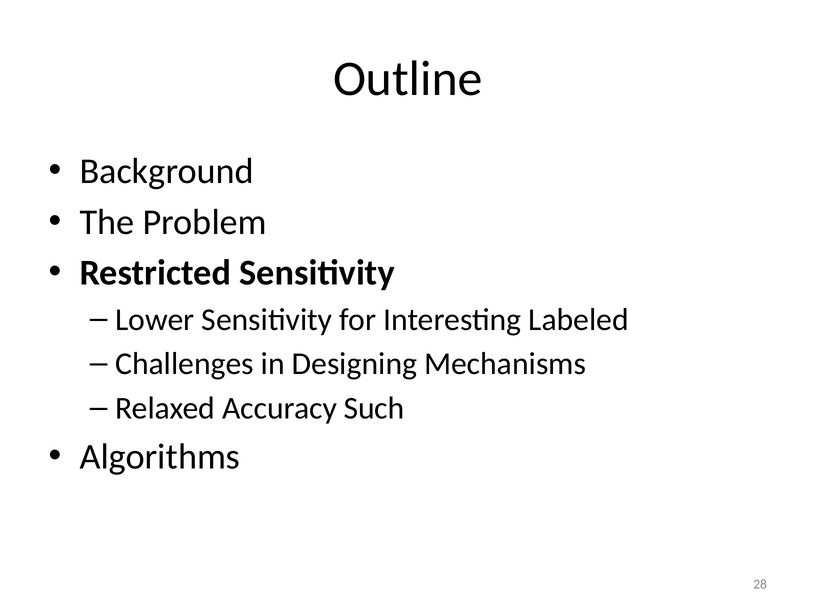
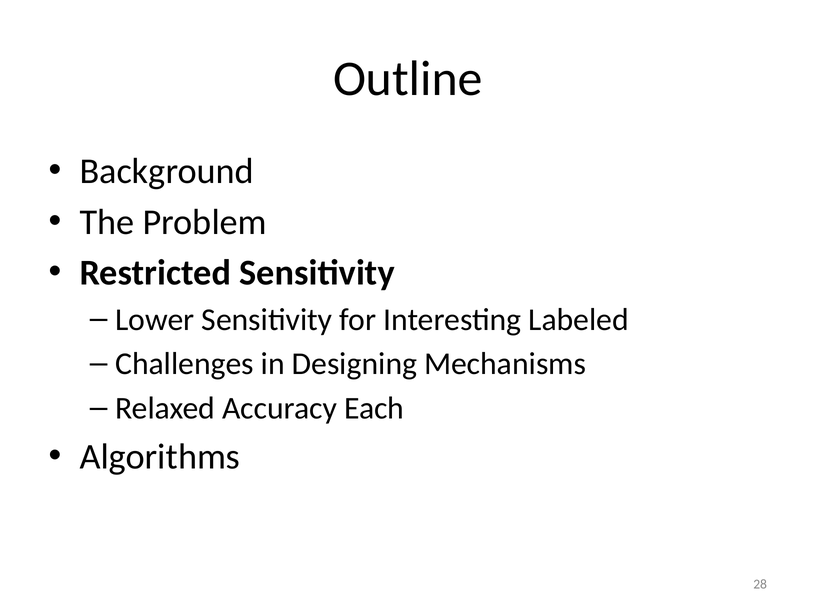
Such: Such -> Each (374, 408)
